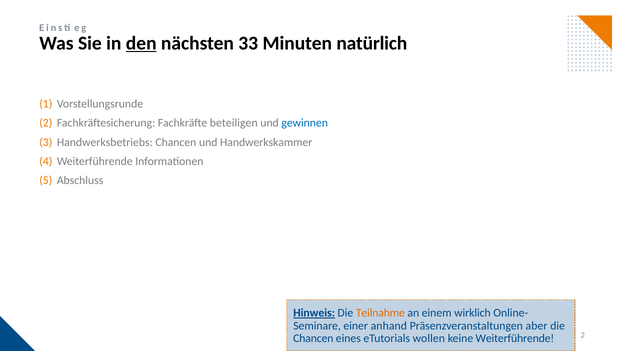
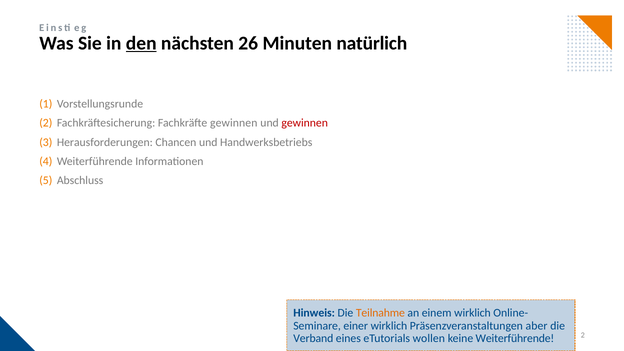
33: 33 -> 26 (248, 43)
Fachkräfte beteiligen: beteiligen -> gewinnen (234, 123)
gewinnen colour: blue -> red (305, 123)
Handwerksbetriebs: Handwerksbetriebs -> Herausforderungen (105, 142)
Handwerkskammer: Handwerkskammer -> Handwerksbetriebs (266, 142)
Hinweis underline: present -> none (314, 313)
einer anhand: anhand -> wirklich (389, 326)
Chancen: Chancen -> Verband (313, 338)
